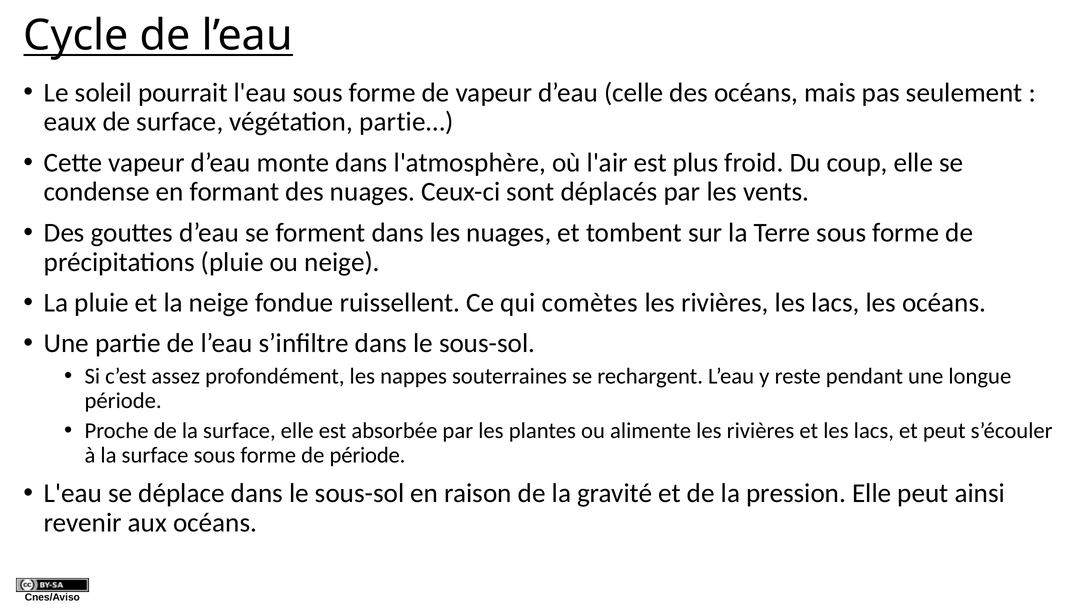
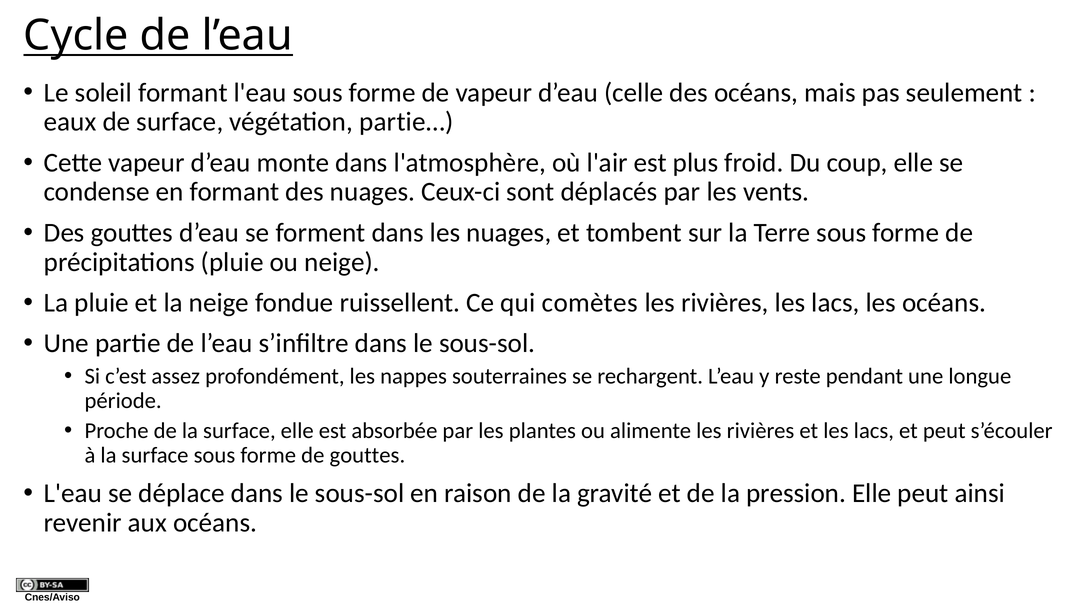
soleil pourrait: pourrait -> formant (183, 92)
de période: période -> gouttes (367, 455)
